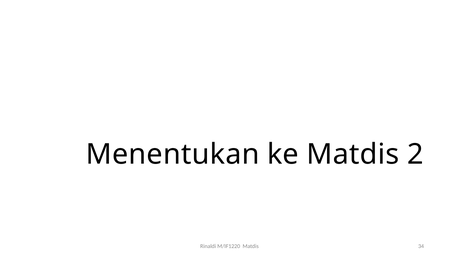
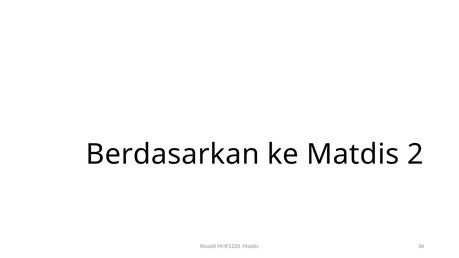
Menentukan: Menentukan -> Berdasarkan (173, 154)
